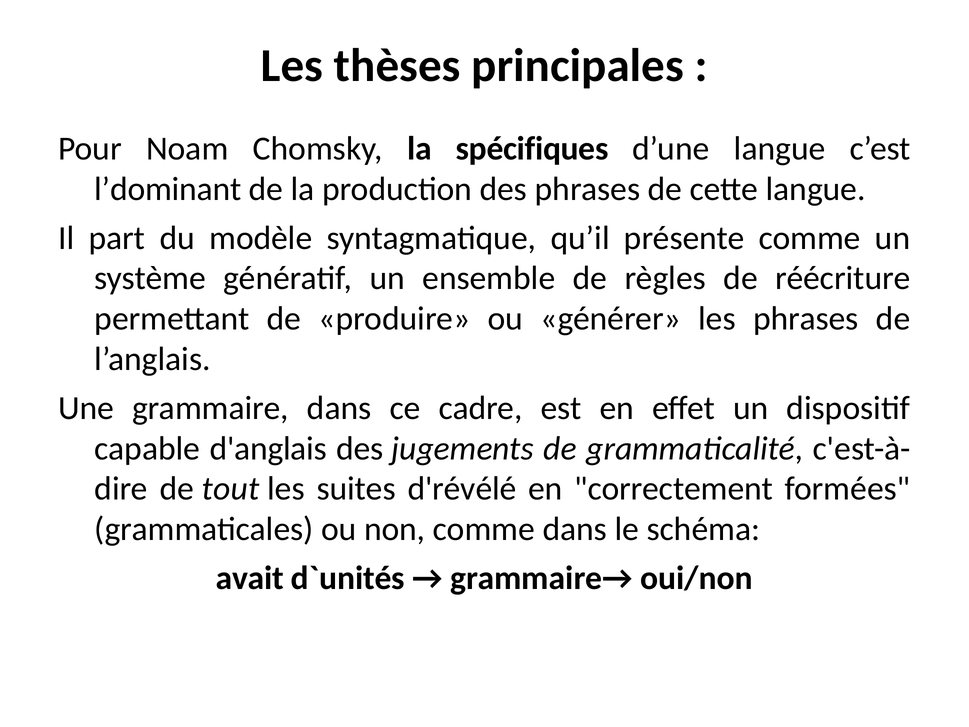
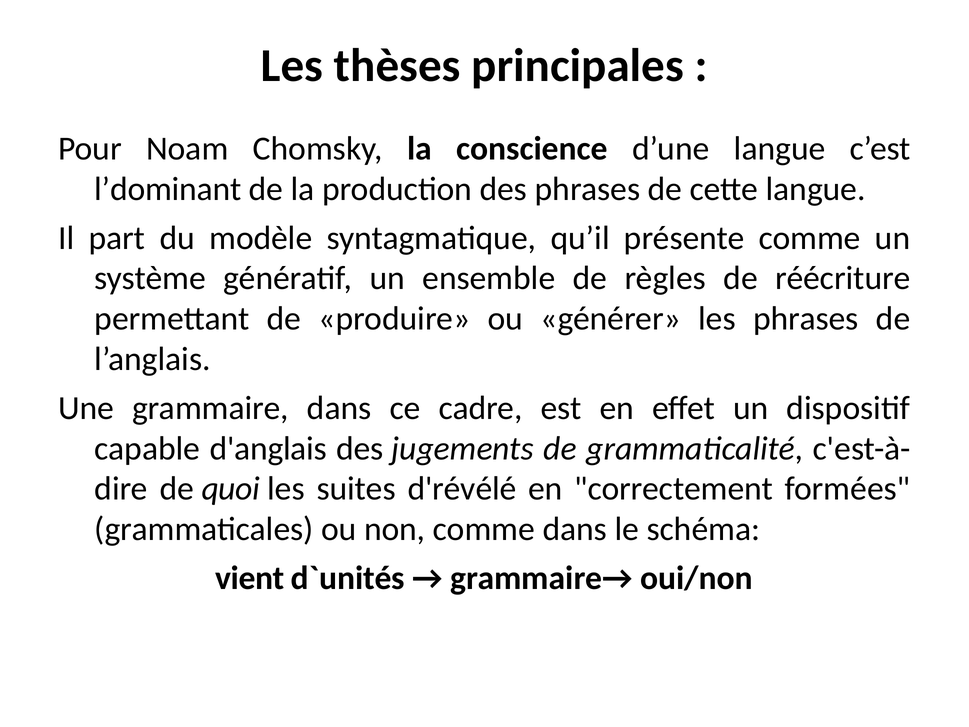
spécifiques: spécifiques -> conscience (532, 149)
tout: tout -> quoi (231, 489)
avait: avait -> vient (250, 578)
